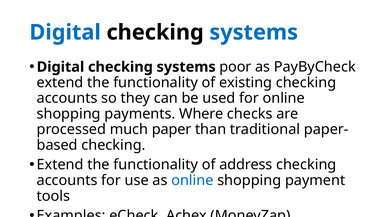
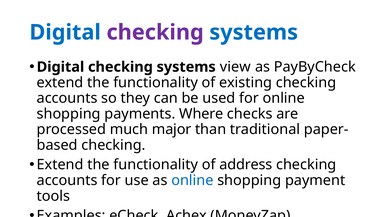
checking colour: black -> purple (155, 32)
poor: poor -> view (235, 67)
paper: paper -> major (172, 130)
